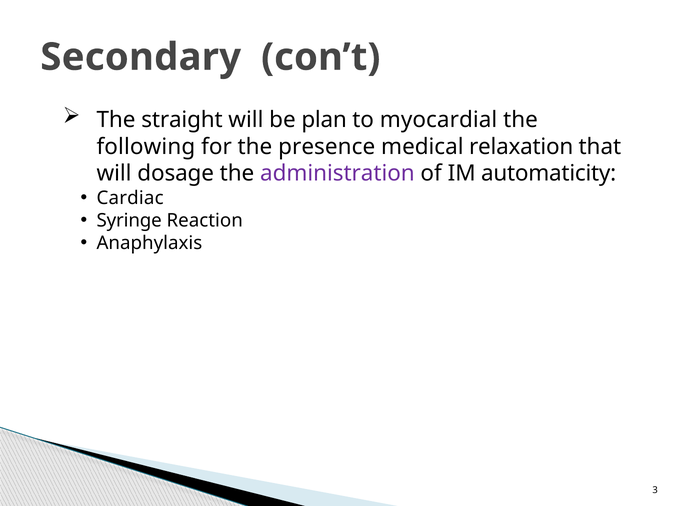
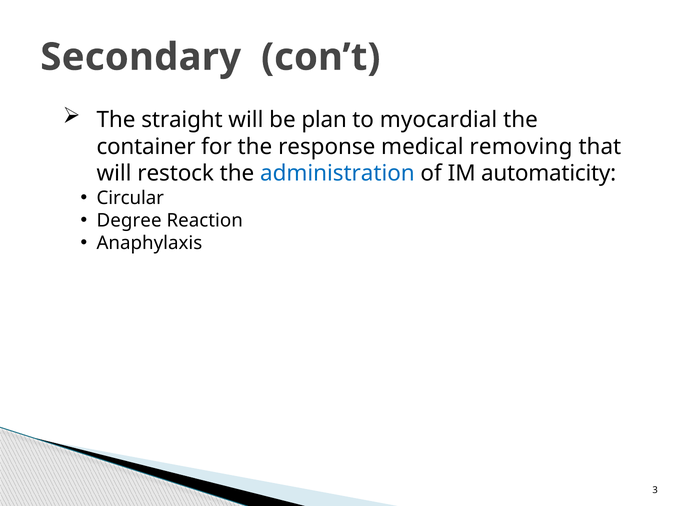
following: following -> container (146, 146)
presence: presence -> response (327, 146)
relaxation: relaxation -> removing (521, 146)
dosage: dosage -> restock (176, 173)
administration colour: purple -> blue (337, 173)
Cardiac: Cardiac -> Circular (130, 198)
Syringe: Syringe -> Degree (129, 220)
